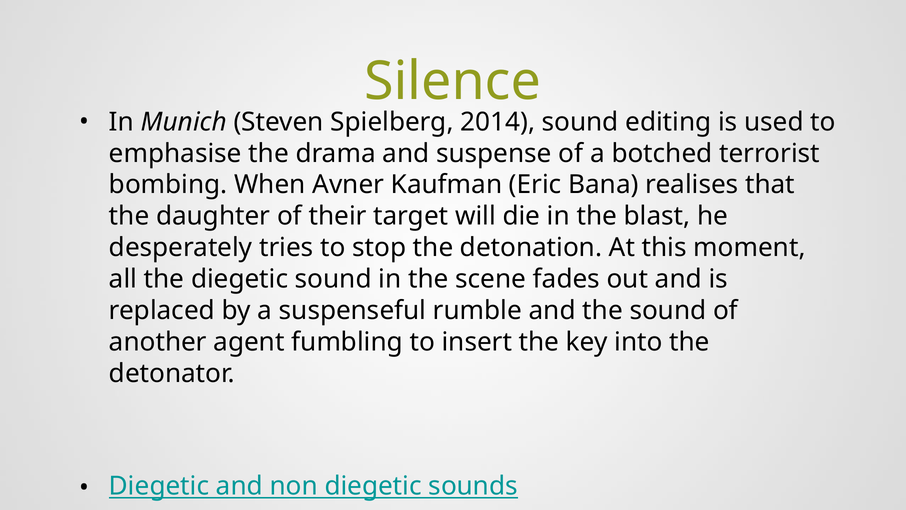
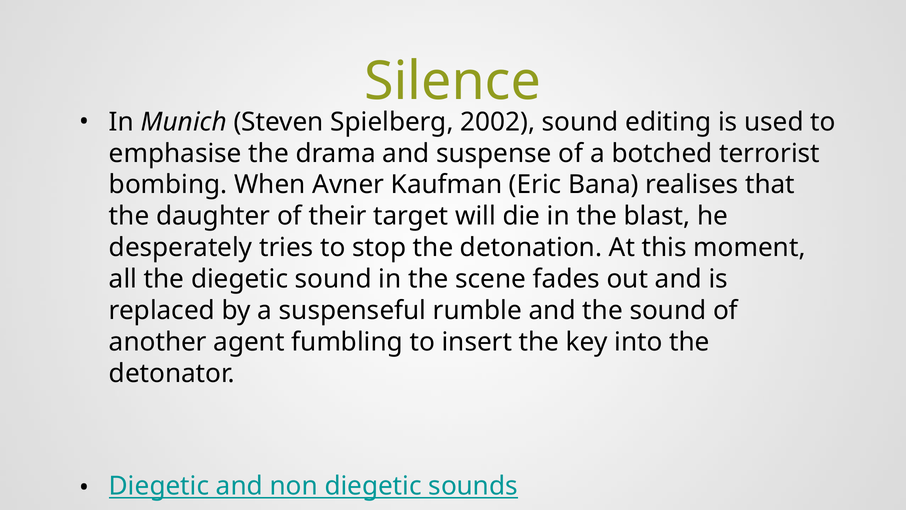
2014: 2014 -> 2002 (498, 122)
